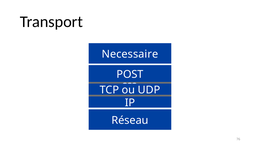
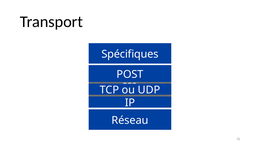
Necessaire: Necessaire -> Spécifiques (130, 54)
